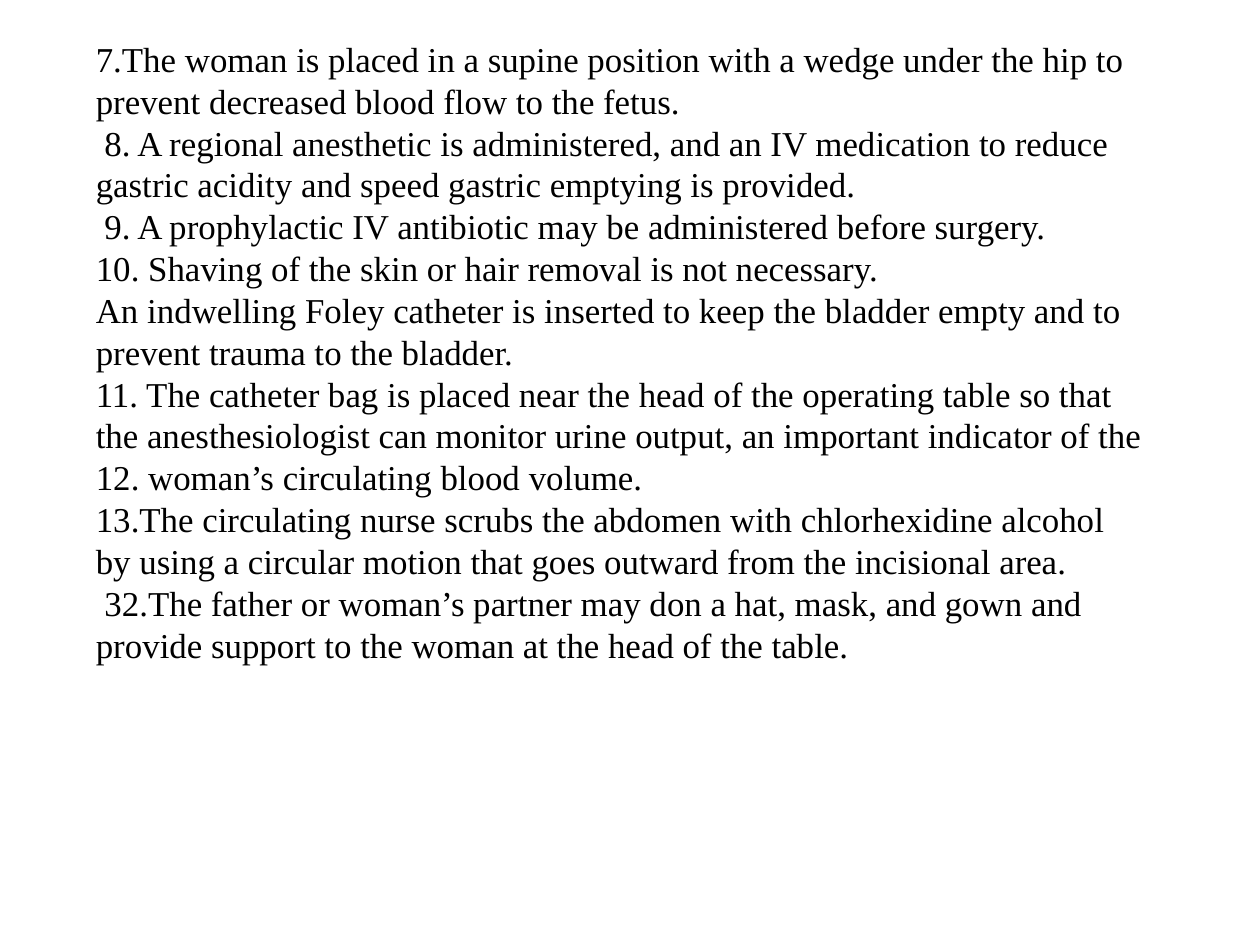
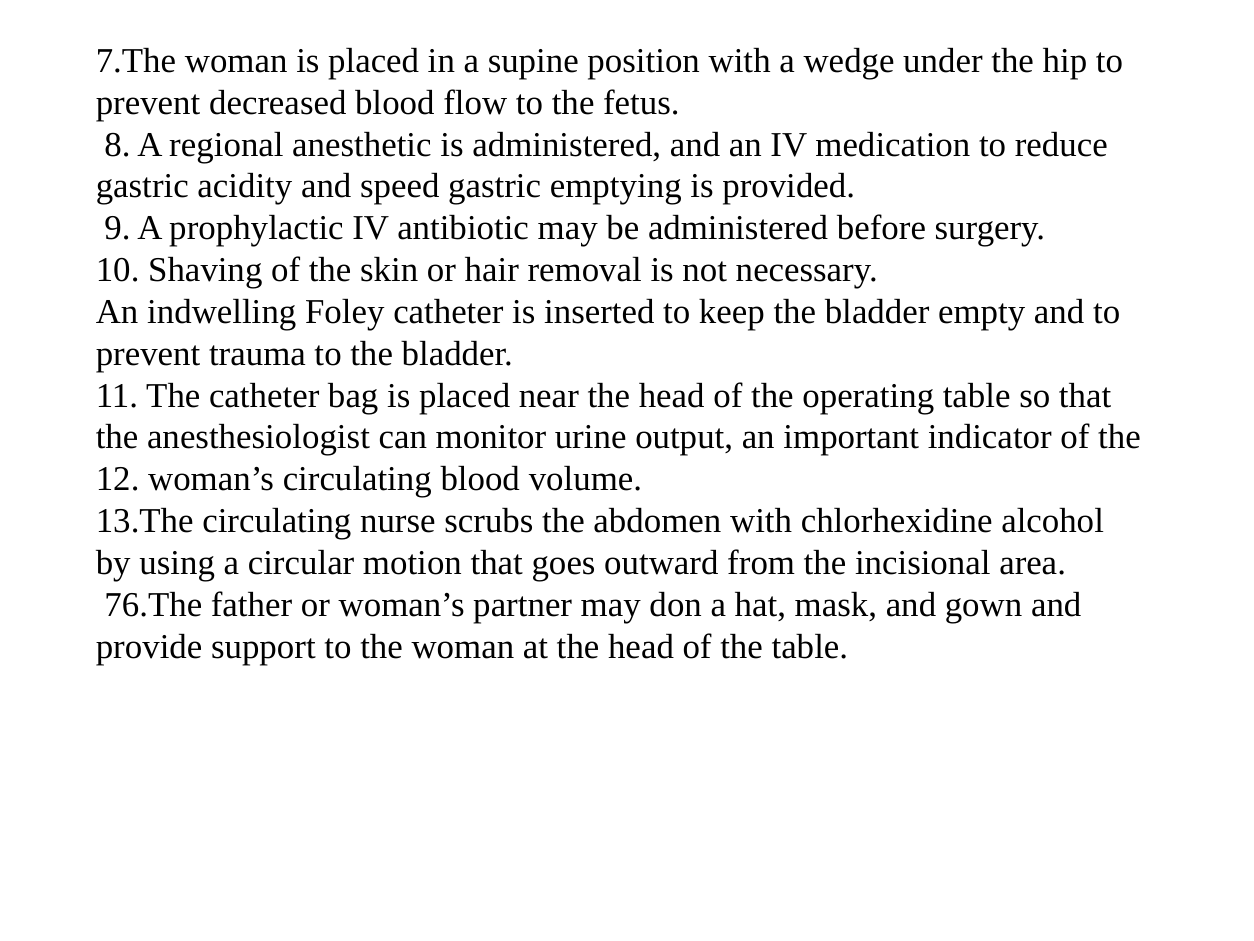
32.The: 32.The -> 76.The (153, 604)
